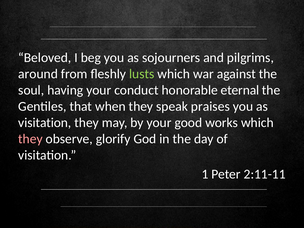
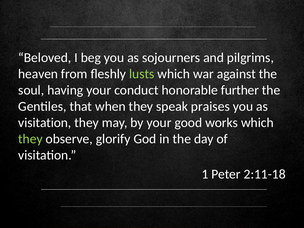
around: around -> heaven (38, 74)
eternal: eternal -> further (240, 90)
they colour: pink -> light green (30, 139)
2:11-11: 2:11-11 -> 2:11-18 (265, 174)
